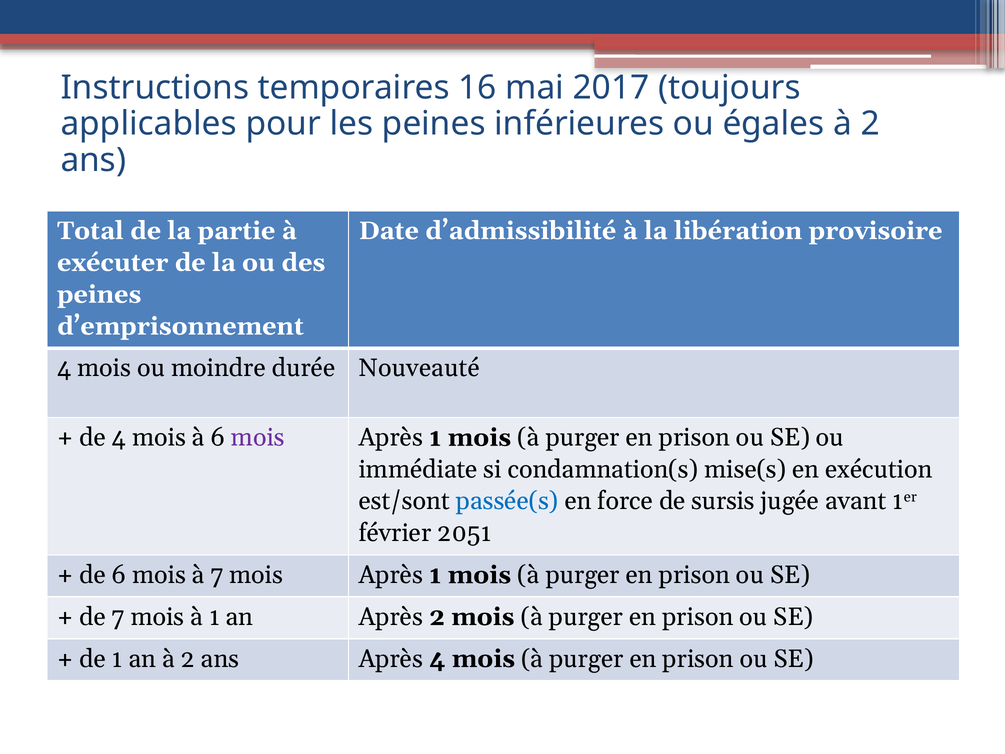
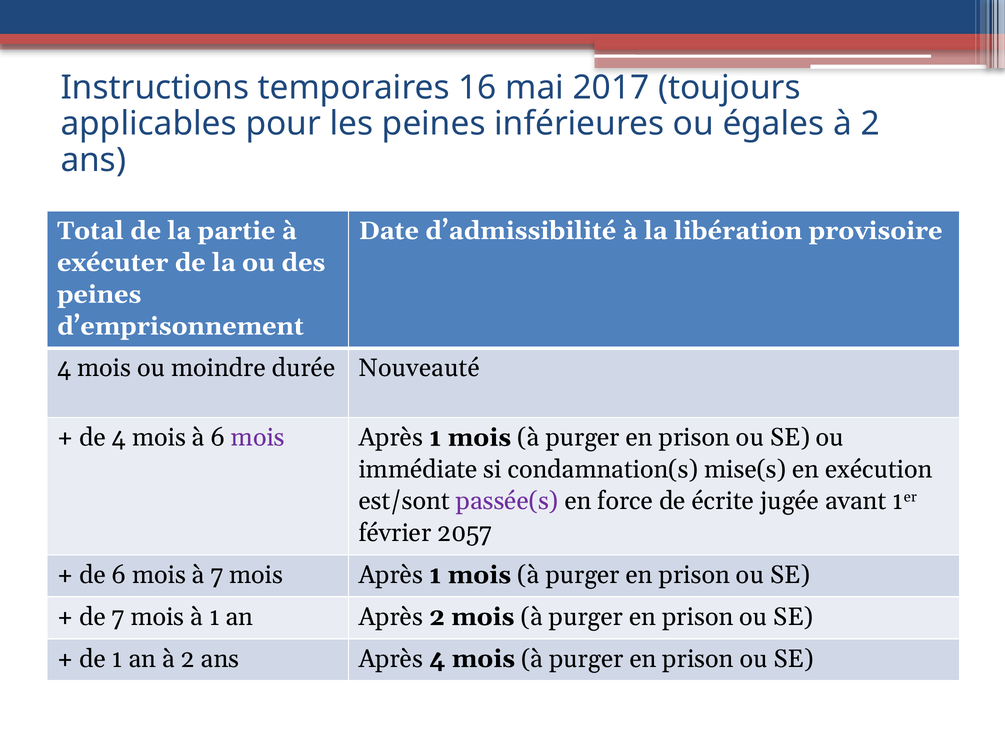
passée(s colour: blue -> purple (507, 501)
sursis: sursis -> écrite (723, 501)
2051: 2051 -> 2057 (465, 533)
